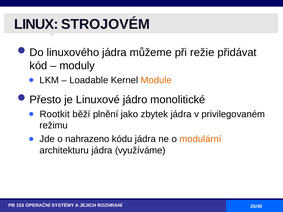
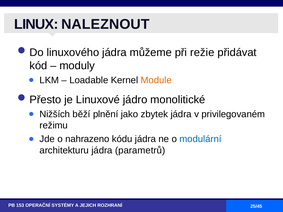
STROJOVÉM: STROJOVÉM -> NALEZNOUT (105, 24)
Rootkit: Rootkit -> Nižších (55, 114)
modulární colour: orange -> blue (201, 139)
využíváme: využíváme -> parametrů (140, 151)
